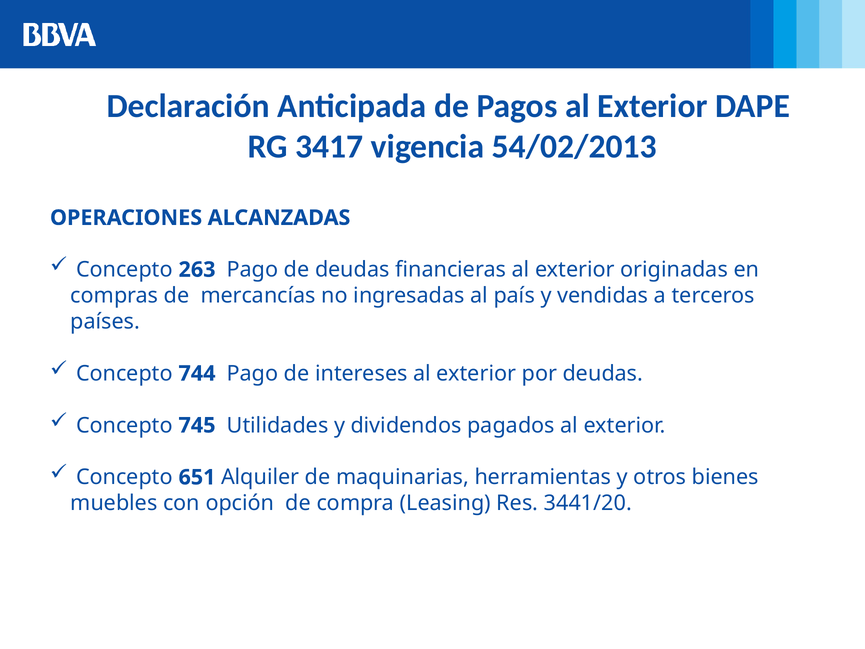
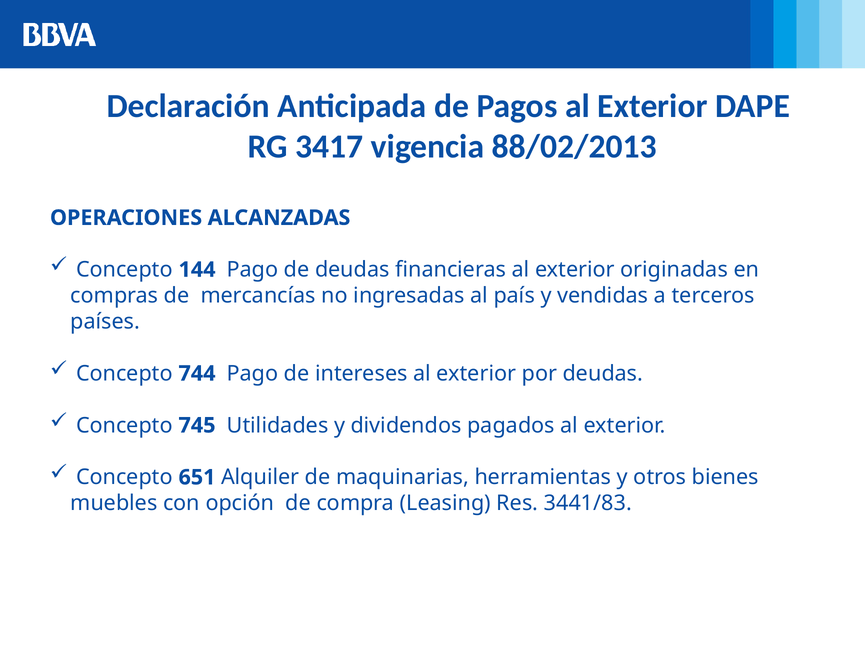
54/02/2013: 54/02/2013 -> 88/02/2013 (574, 146)
263: 263 -> 144 (197, 270)
3441/20: 3441/20 -> 3441/83 (588, 503)
